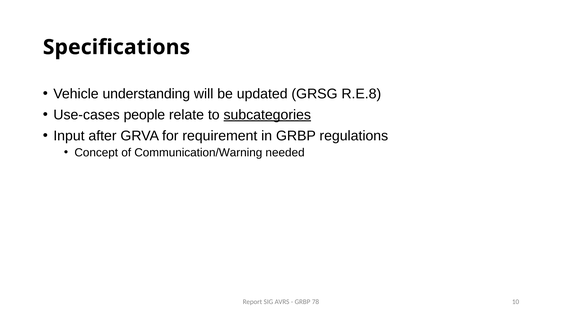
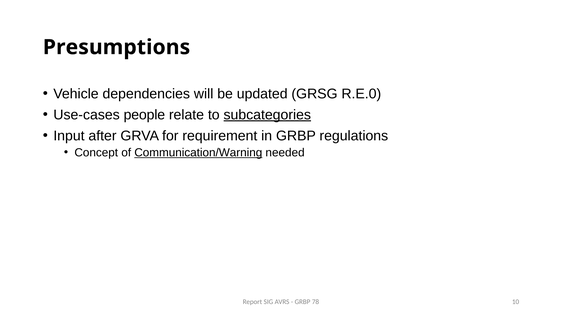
Specifications: Specifications -> Presumptions (117, 47)
understanding: understanding -> dependencies (146, 94)
R.E.8: R.E.8 -> R.E.0 (361, 94)
Communication/Warning underline: none -> present (198, 153)
